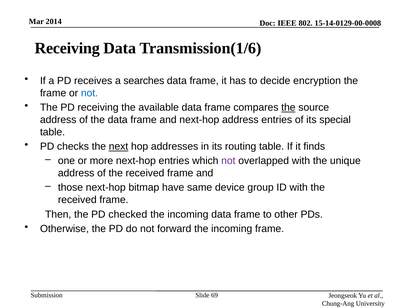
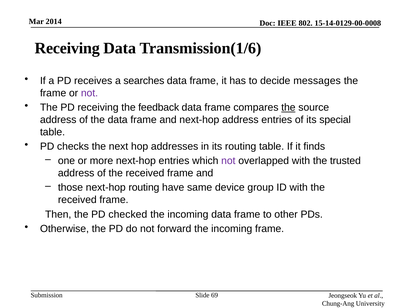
encryption: encryption -> messages (317, 81)
not colour: blue -> purple (90, 93)
available: available -> feedback (159, 107)
next underline: present -> none (119, 146)
unique: unique -> trusted (345, 161)
next-hop bitmap: bitmap -> routing (144, 187)
